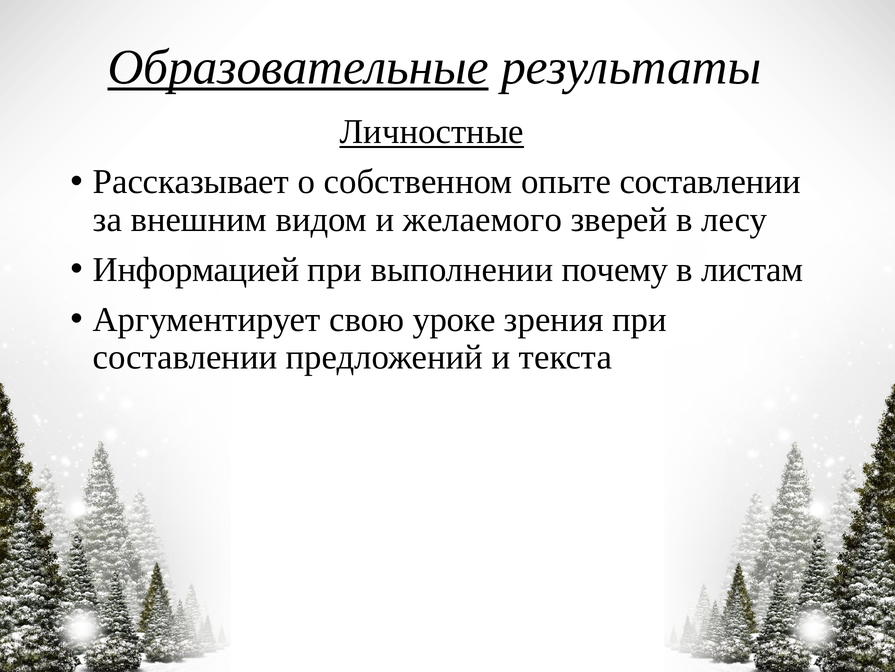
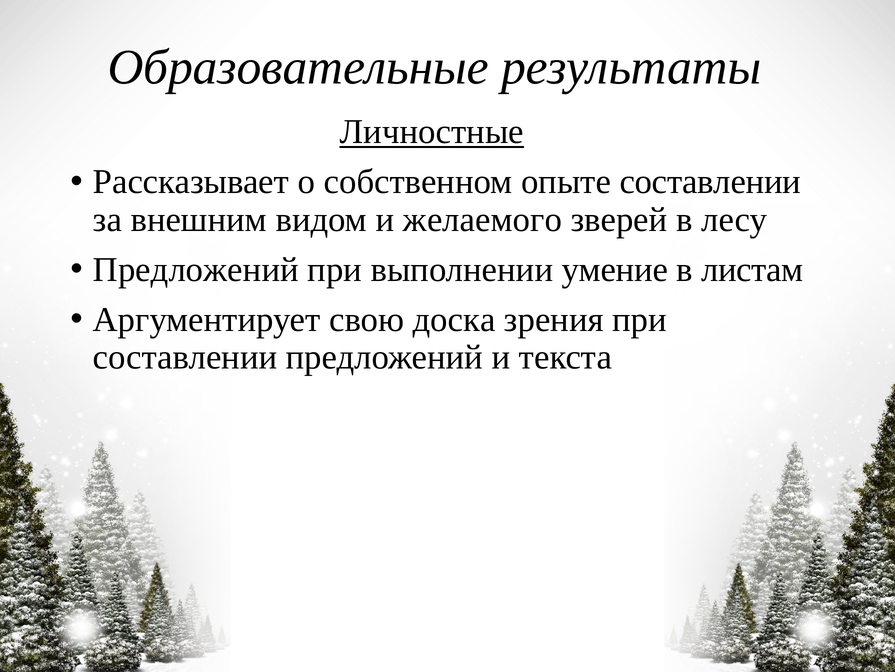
Образовательные underline: present -> none (298, 67)
Информацией: Информацией -> Предложений (196, 269)
почему: почему -> умение (615, 269)
уроке: уроке -> доска (454, 319)
